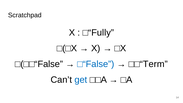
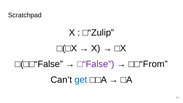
□“Fully: □“Fully -> □“Zulip (98, 33)
□“False colour: blue -> purple (96, 64)
□□“Term: □□“Term -> □□“From (148, 64)
